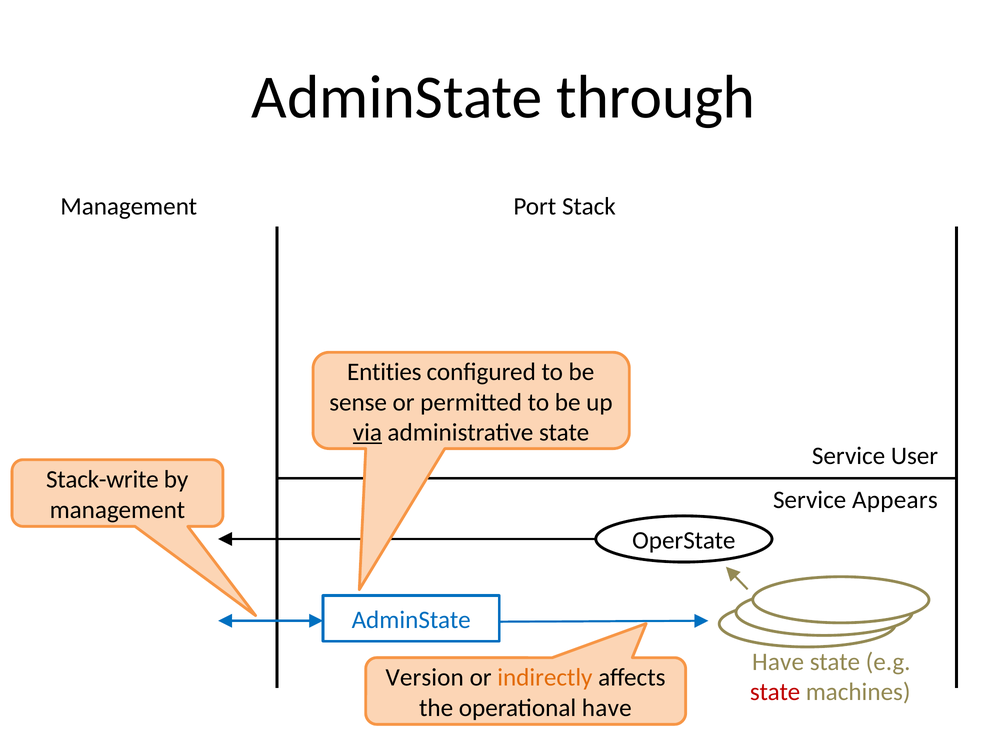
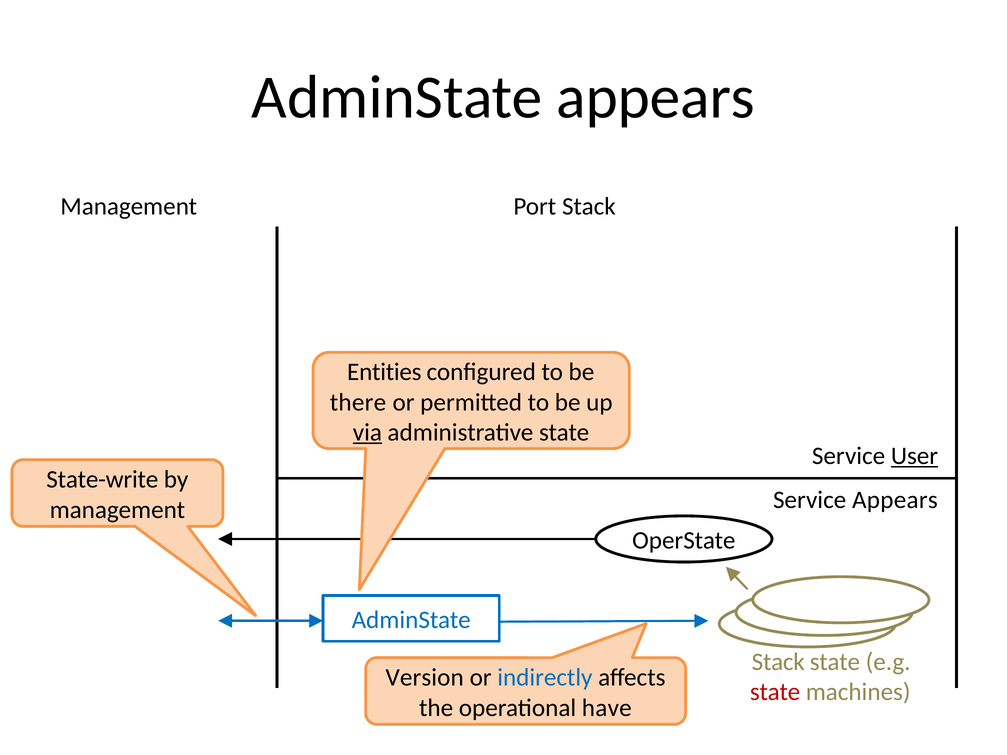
AdminState through: through -> appears (656, 97)
sense: sense -> there (358, 402)
User underline: none -> present (915, 456)
Stack-write: Stack-write -> State-write (102, 480)
Have: Have -> Stack (778, 662)
indirectly colour: orange -> blue (545, 678)
